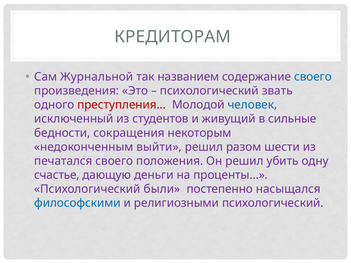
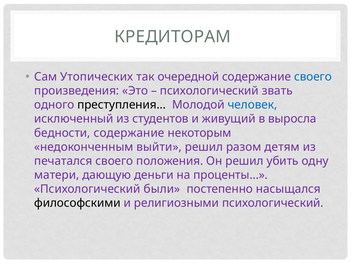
Журнальной: Журнальной -> Утопических (97, 77)
названием: названием -> очередной (188, 77)
преступления… colour: red -> black (122, 105)
сильные: сильные -> выросла (292, 119)
бедности сокращения: сокращения -> содержание (129, 133)
шести: шести -> детям (282, 147)
счастье: счастье -> матери (57, 175)
философскими colour: blue -> black (77, 203)
